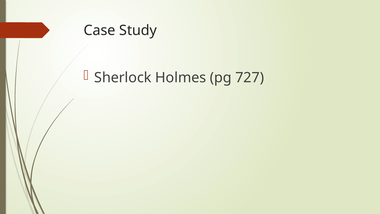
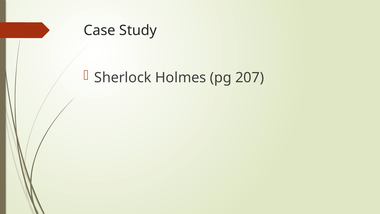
727: 727 -> 207 (250, 77)
